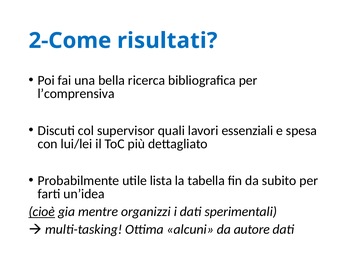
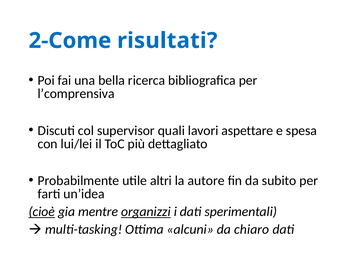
essenziali: essenziali -> aspettare (247, 131)
lista: lista -> altri (161, 181)
tabella: tabella -> autore (206, 181)
organizzi underline: none -> present (146, 212)
autore: autore -> chiaro (252, 230)
